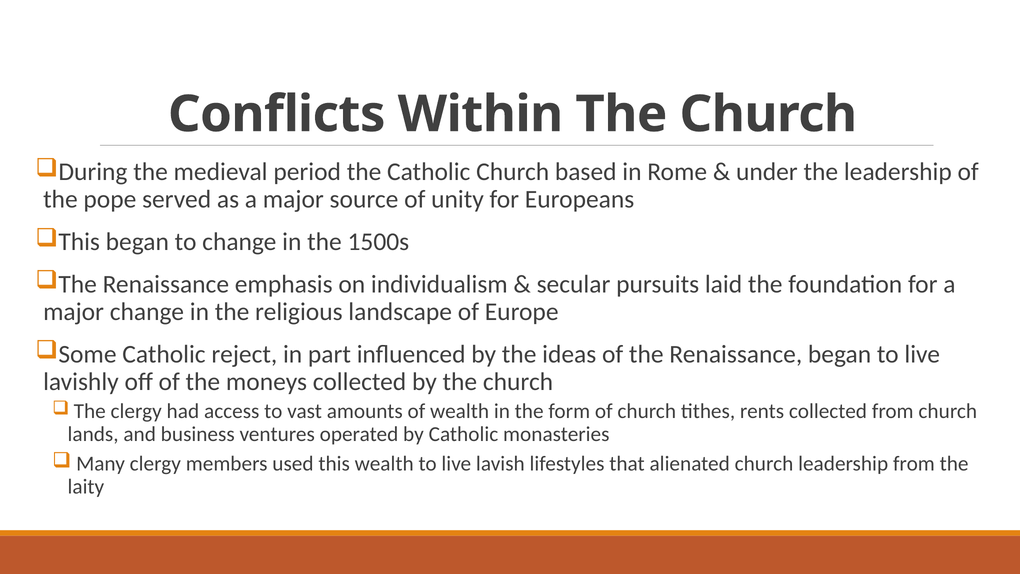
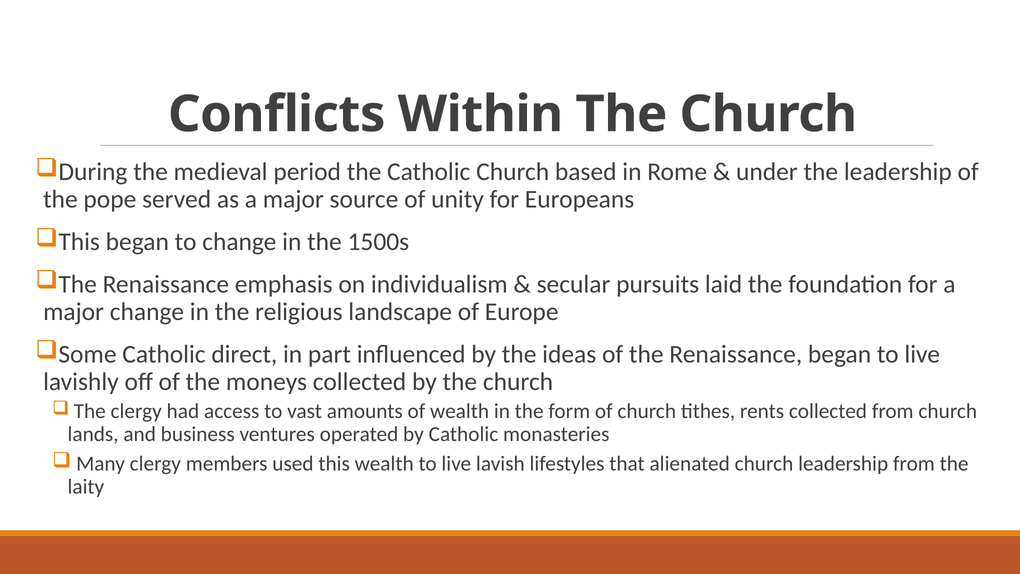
reject: reject -> direct (244, 354)
